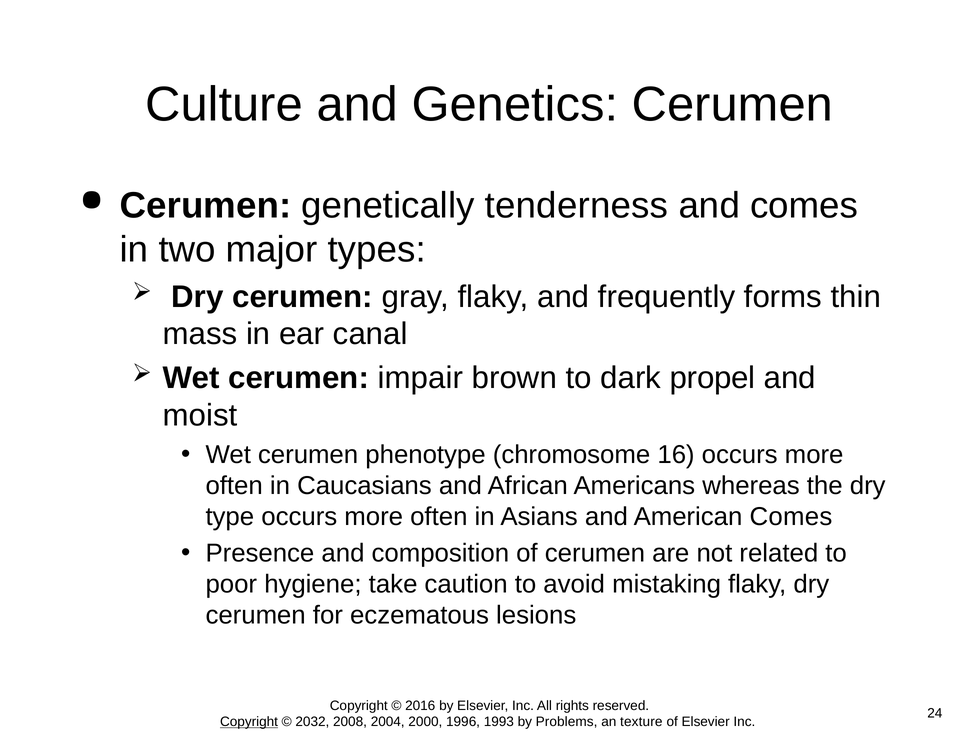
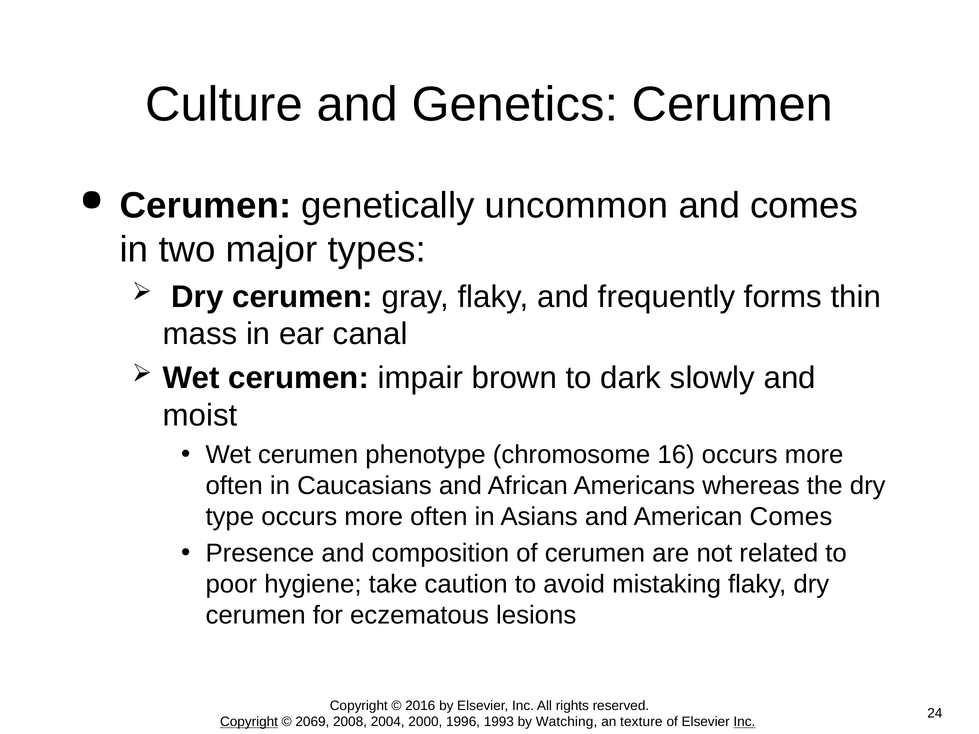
tenderness: tenderness -> uncommon (577, 206)
propel: propel -> slowly (712, 378)
2032: 2032 -> 2069 (312, 722)
Problems: Problems -> Watching (567, 722)
Inc underline: none -> present (744, 722)
